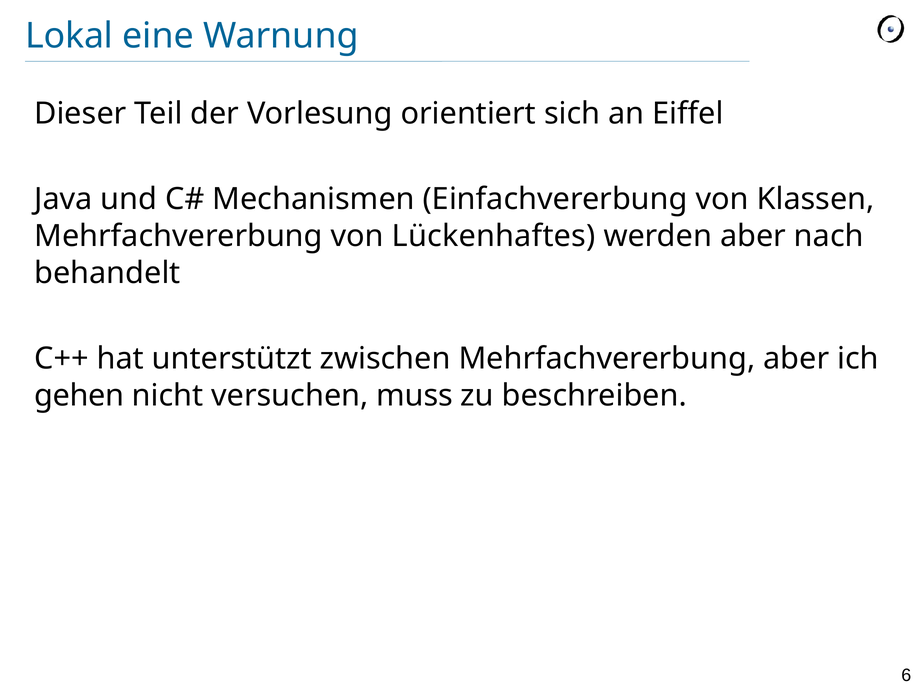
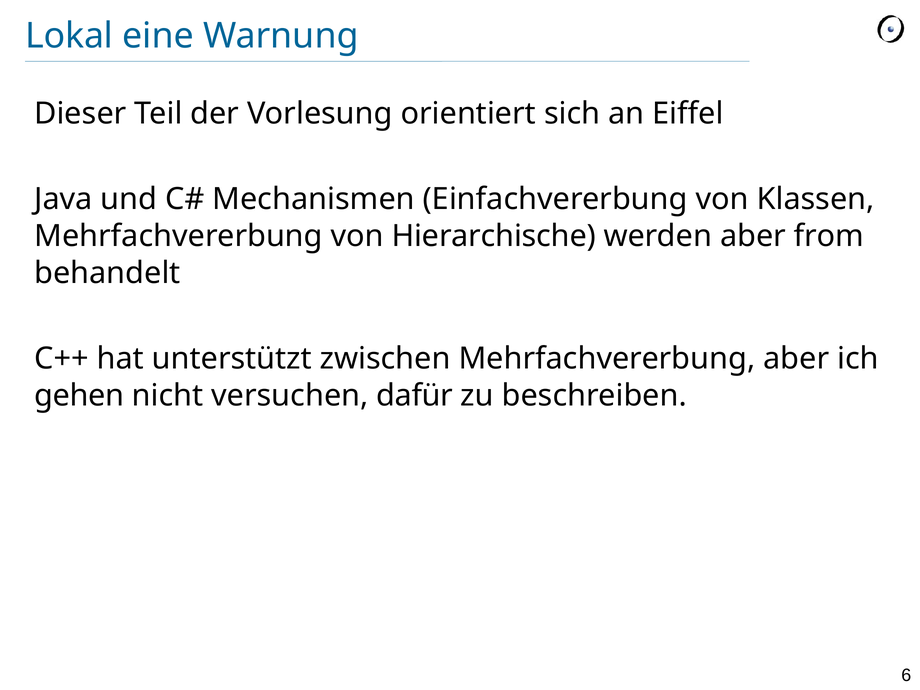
Lückenhaftes: Lückenhaftes -> Hierarchische (494, 236)
nach: nach -> from (829, 236)
muss: muss -> dafür (415, 396)
